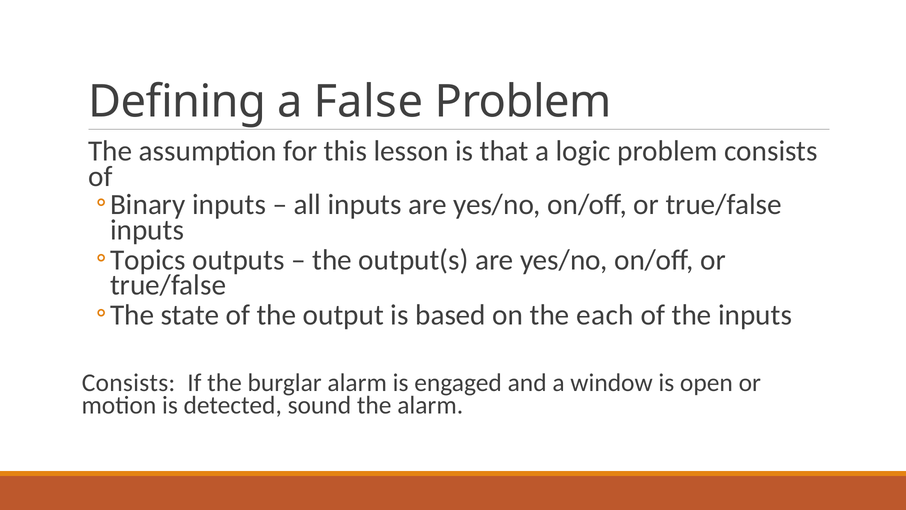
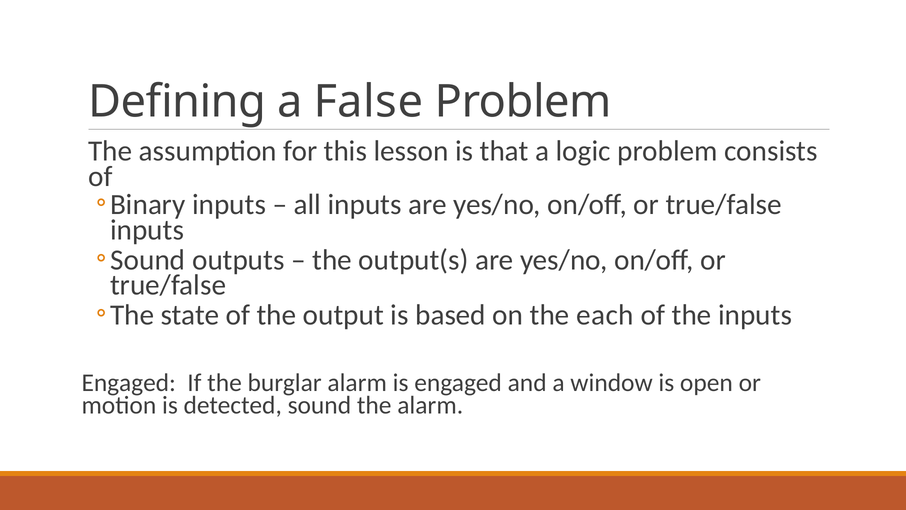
Topics: Topics -> Sound (148, 260)
Consists: Consists -> Engaged (129, 383)
